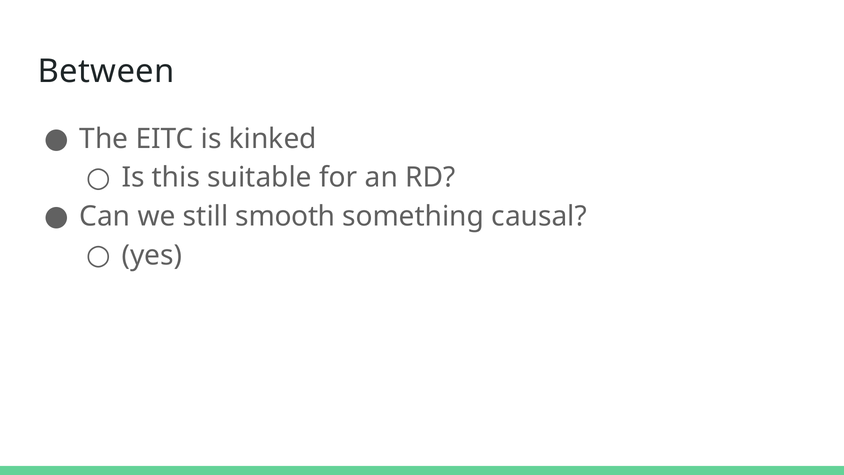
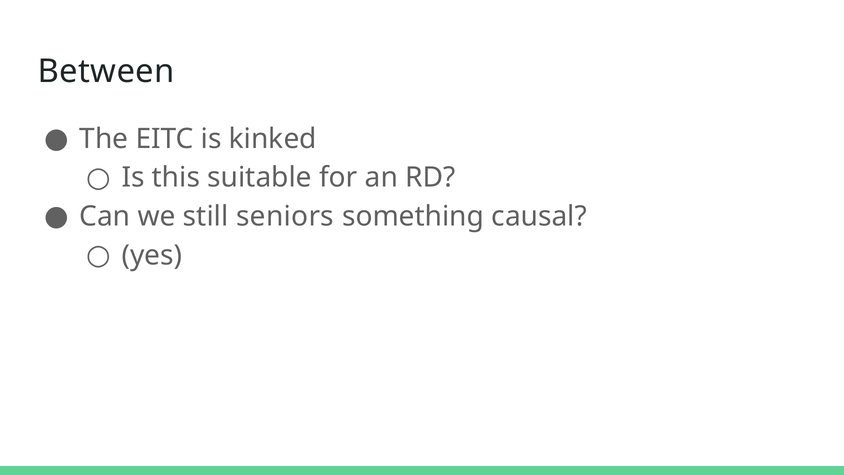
smooth: smooth -> seniors (285, 216)
